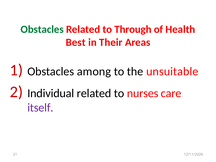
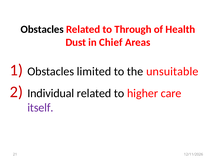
Obstacles colour: green -> black (42, 29)
Best: Best -> Dust (76, 42)
Their: Their -> Chief (111, 42)
among: among -> limited (94, 71)
nurses: nurses -> higher (143, 93)
